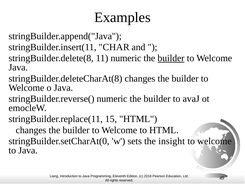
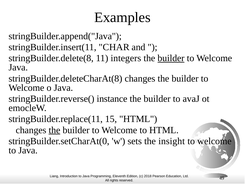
11 numeric: numeric -> integers (126, 58)
stringBuilder.reverse( numeric: numeric -> instance (112, 99)
the underline: none -> present (54, 130)
